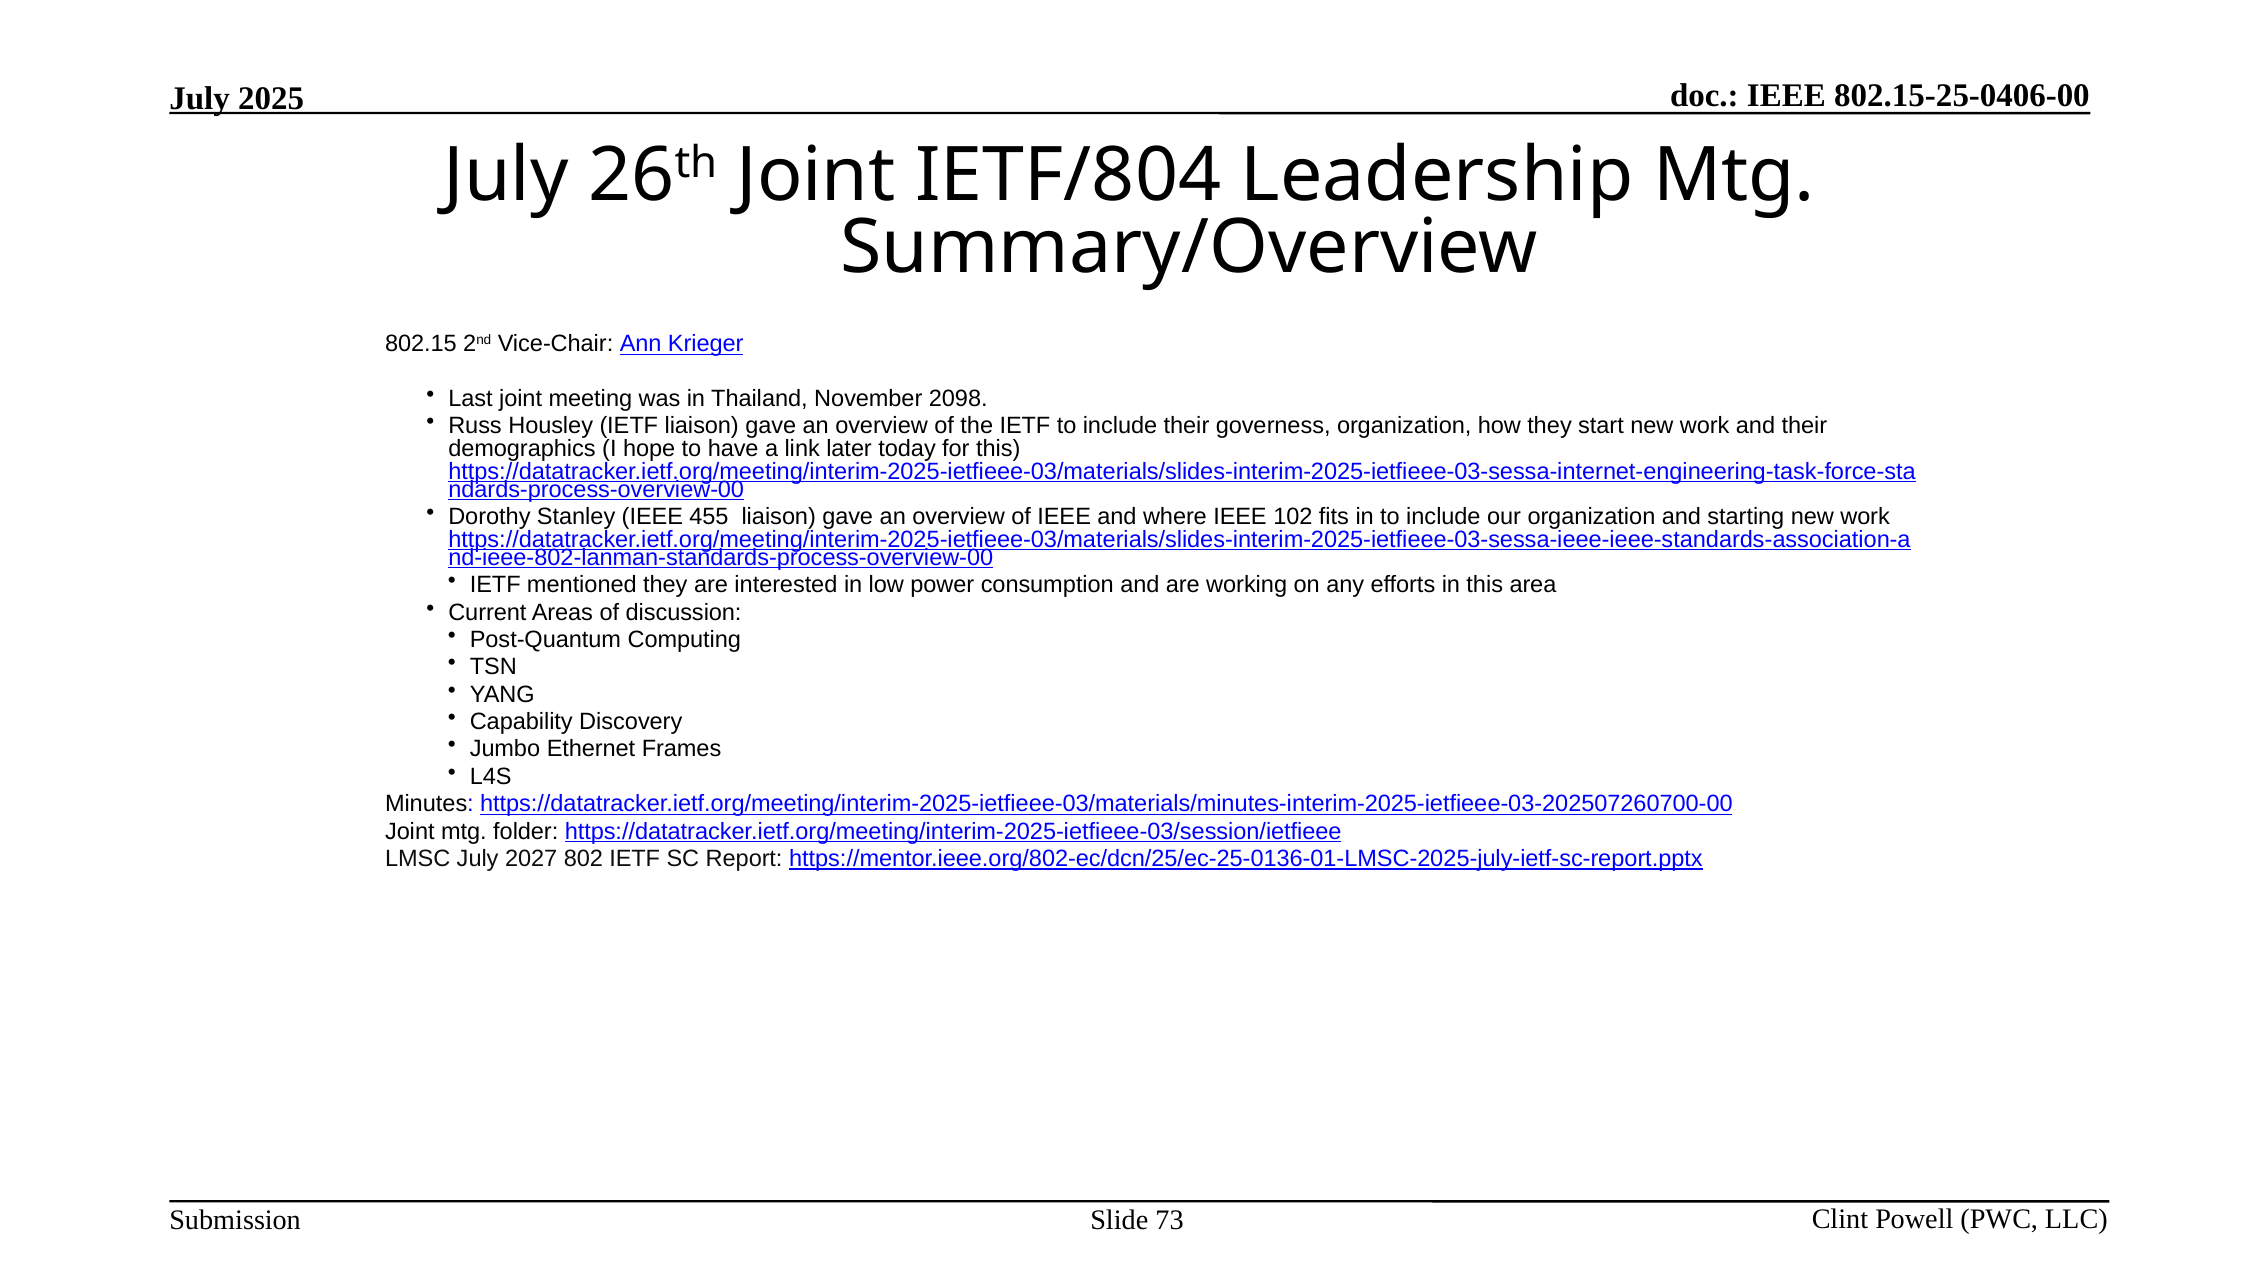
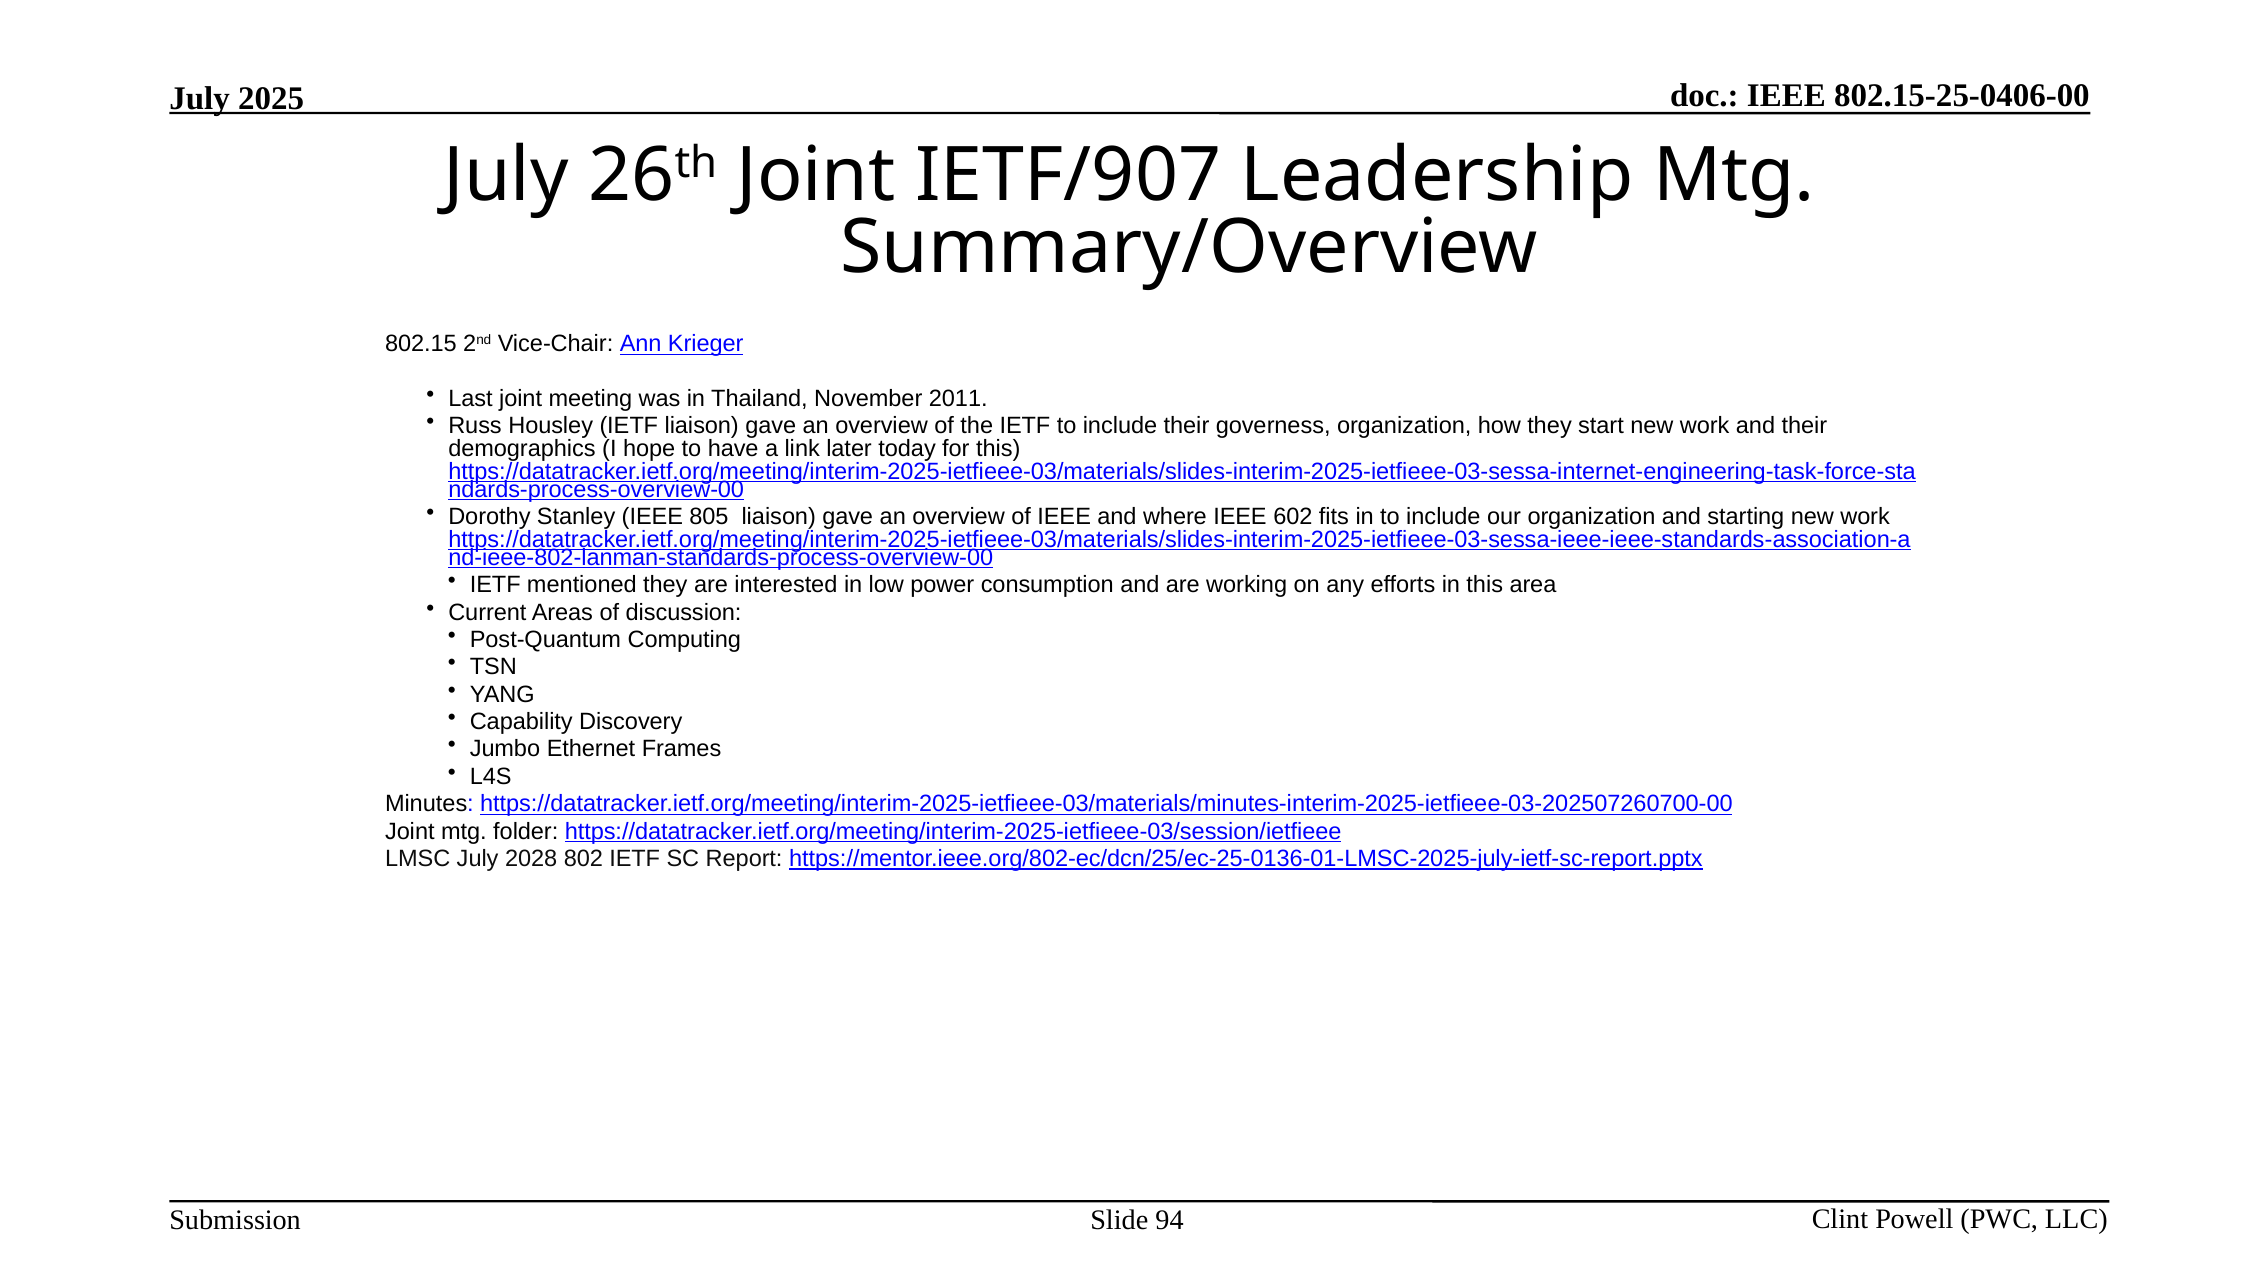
IETF/804: IETF/804 -> IETF/907 (1068, 175)
2098: 2098 -> 2011 (958, 398)
455: 455 -> 805 (709, 516)
102: 102 -> 602 (1293, 516)
2027: 2027 -> 2028 (531, 858)
73: 73 -> 94 (1170, 1219)
